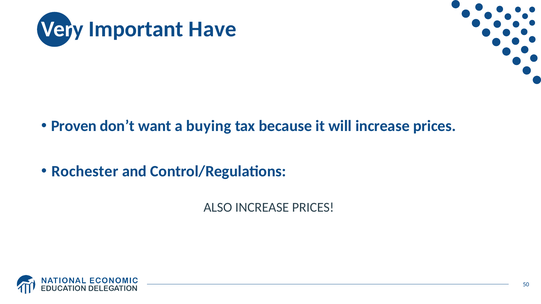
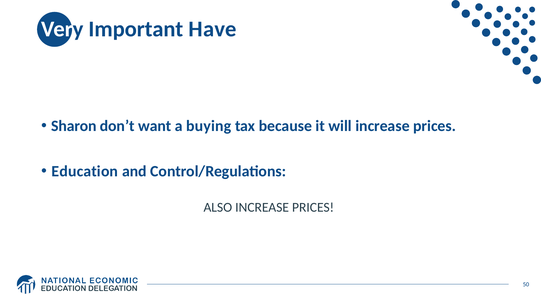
Proven: Proven -> Sharon (74, 126)
Rochester: Rochester -> Education (85, 171)
